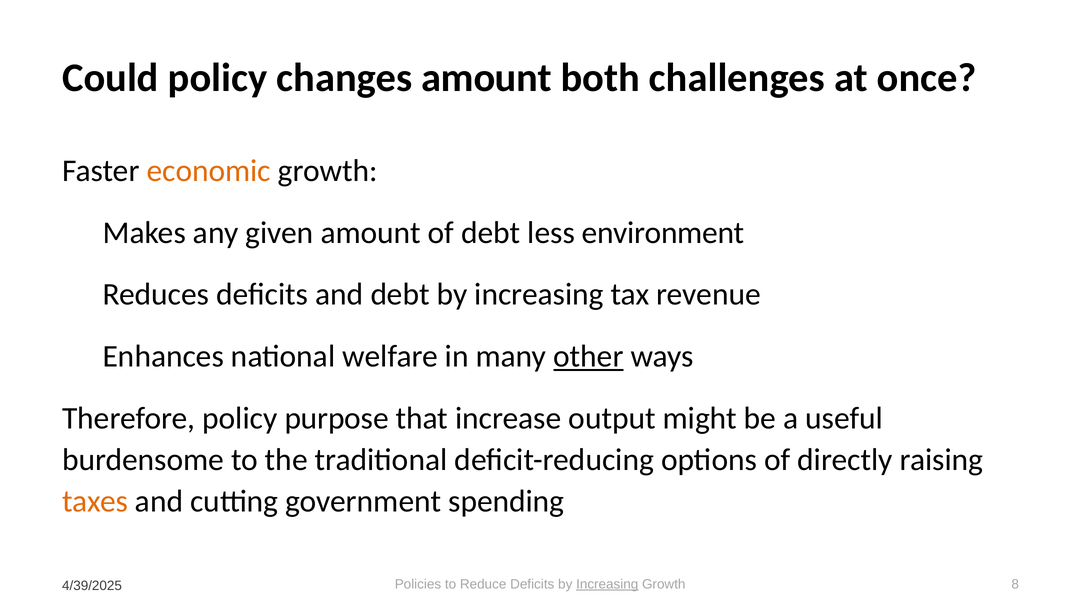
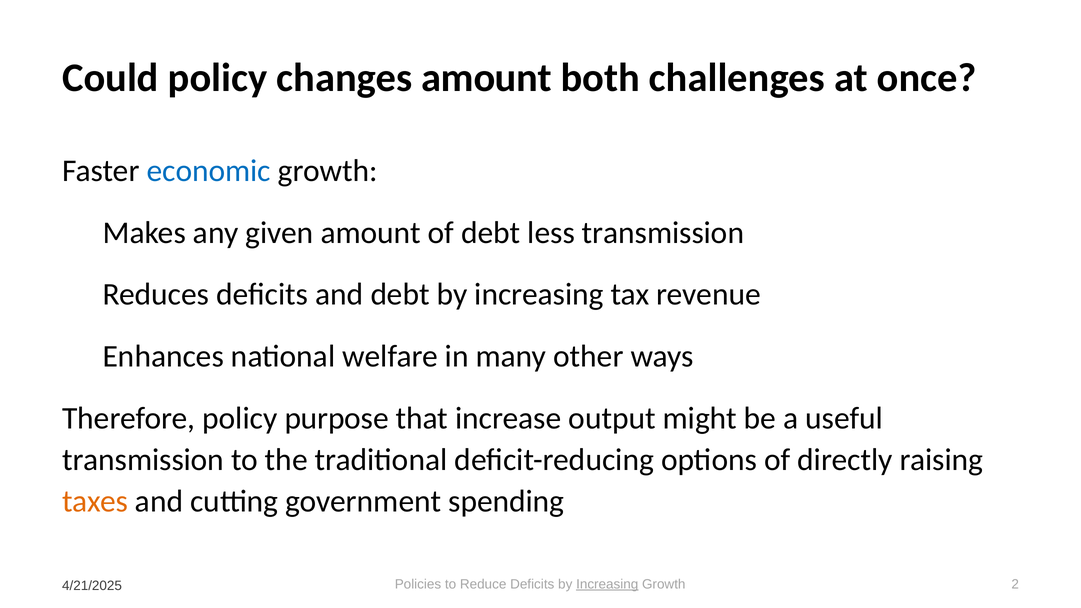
economic colour: orange -> blue (209, 171)
less environment: environment -> transmission (663, 233)
other underline: present -> none (588, 357)
burdensome: burdensome -> transmission (143, 460)
8: 8 -> 2 (1015, 584)
4/39/2025: 4/39/2025 -> 4/21/2025 (92, 586)
